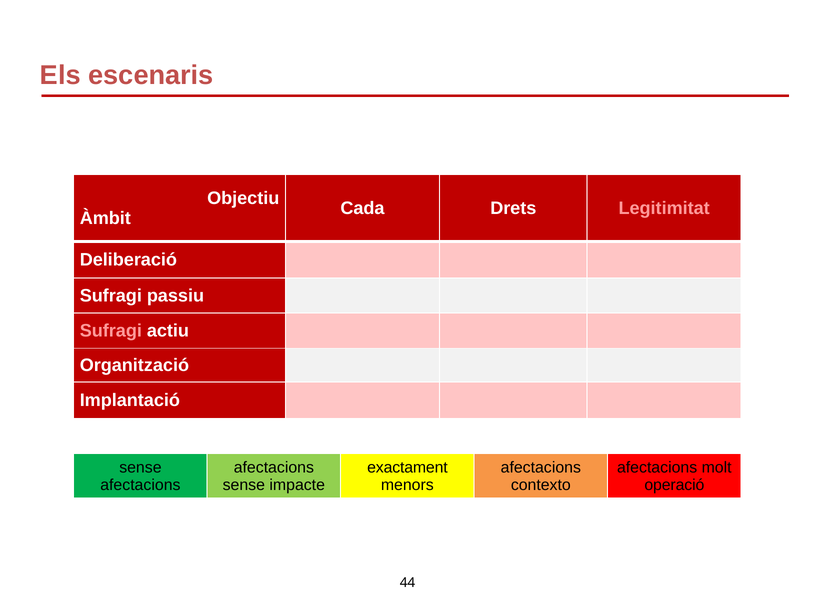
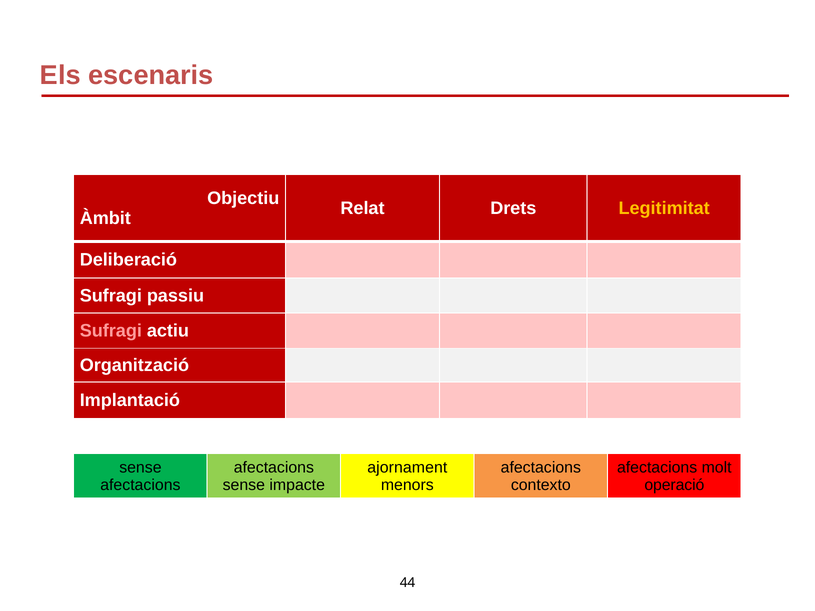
Cada: Cada -> Relat (363, 208)
Legitimitat colour: pink -> yellow (664, 208)
exactament: exactament -> ajornament (407, 468)
